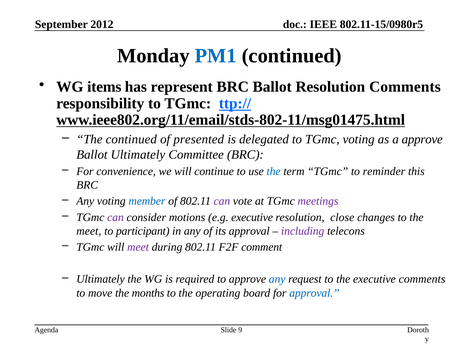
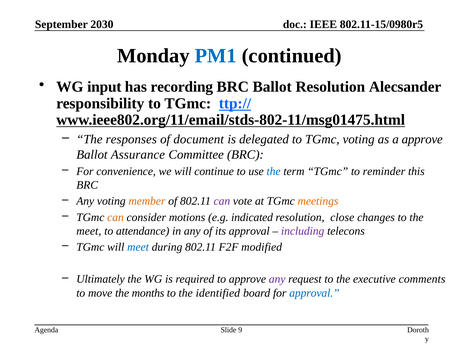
2012: 2012 -> 2030 (102, 24)
items: items -> input (104, 87)
represent: represent -> recording (182, 87)
Resolution Comments: Comments -> Alecsander (405, 87)
The continued: continued -> responses (131, 139)
presented: presented -> document (199, 139)
Ballot Ultimately: Ultimately -> Assurance (138, 155)
member colour: blue -> orange (147, 201)
meetings colour: purple -> orange (318, 201)
can colour: purple -> orange (115, 217)
e.g executive: executive -> indicated (252, 217)
participant: participant -> attendance (143, 231)
meet colour: purple -> blue (138, 247)
comment: comment -> modified (262, 247)
any colour: blue -> purple (277, 279)
operating: operating -> identified (218, 293)
